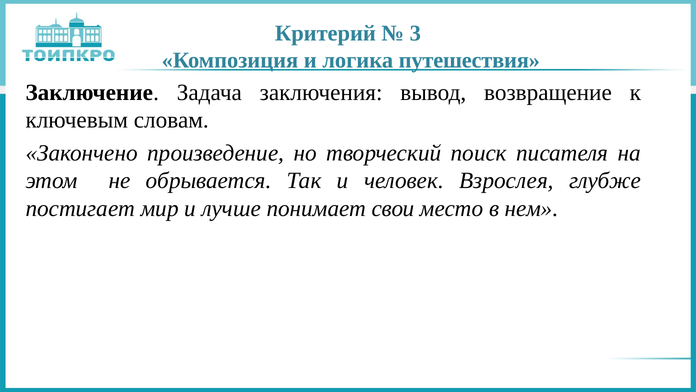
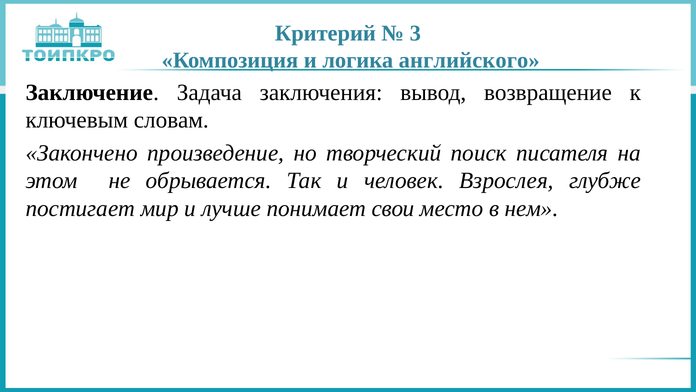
путешествия: путешествия -> английского (469, 60)
